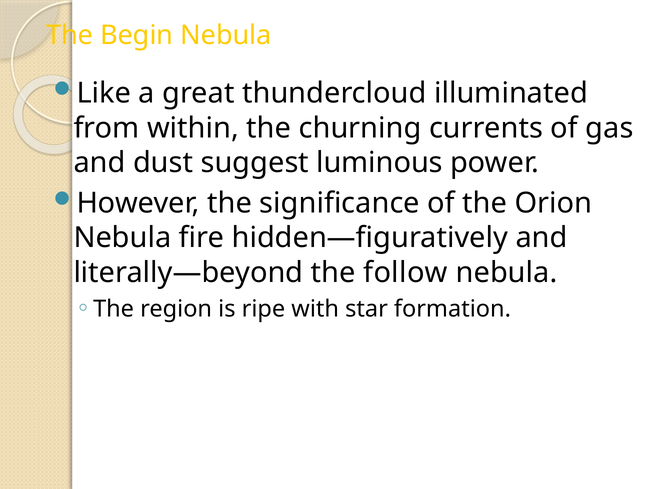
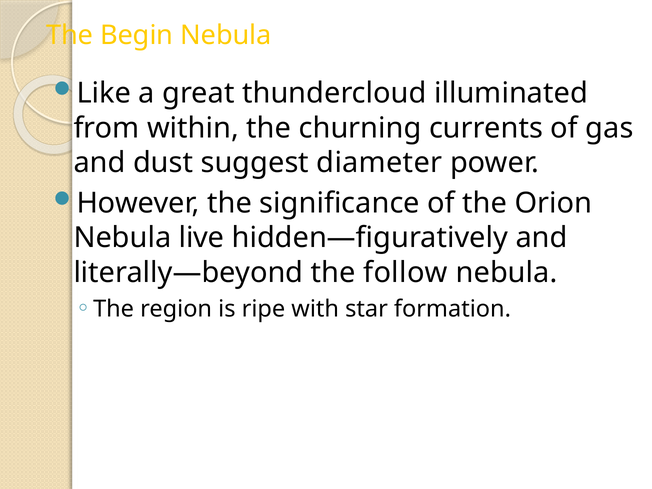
luminous: luminous -> diameter (379, 163)
fire: fire -> live (202, 238)
